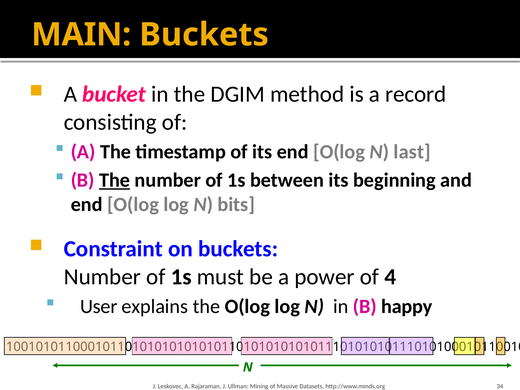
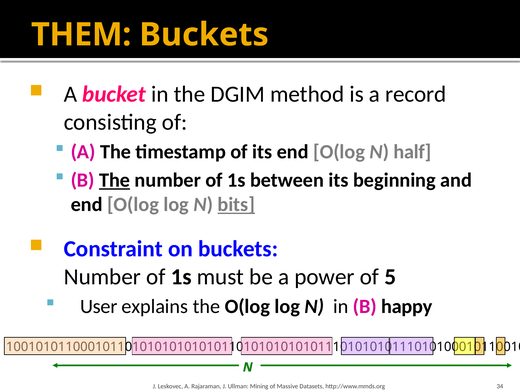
MAIN: MAIN -> THEM (81, 35)
last: last -> half (412, 152)
bits underline: none -> present (236, 205)
4: 4 -> 5 (390, 277)
